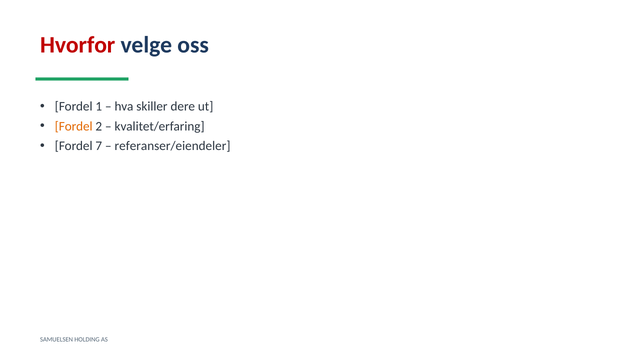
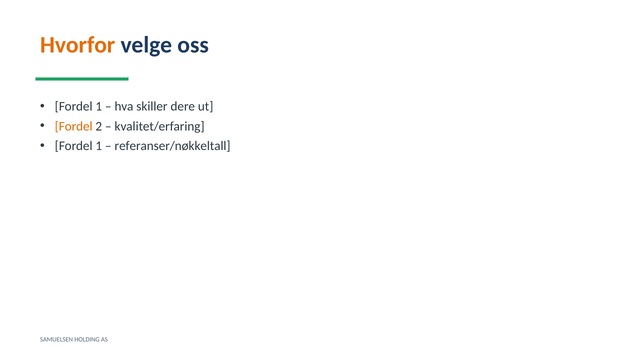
Hvorfor colour: red -> orange (78, 45)
7: 7 -> 1 (99, 146)
referanser/eiendeler: referanser/eiendeler -> referanser/nøkkeltall (173, 146)
